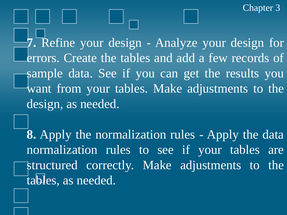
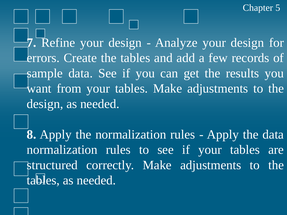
3: 3 -> 5 (278, 8)
